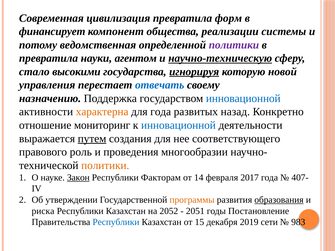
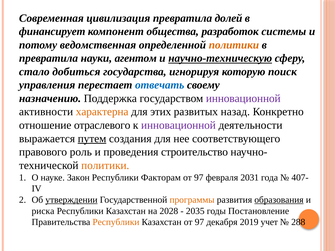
форм: форм -> долей (229, 18)
реализации: реализации -> разработок (230, 32)
политики colour: purple -> orange (234, 45)
высокими: высокими -> добиться (76, 72)
игнорируя underline: present -> none (194, 72)
новой: новой -> поиск (282, 72)
инновационной colour: blue -> purple (243, 99)
для года: года -> этих (161, 112)
мониторинг: мониторинг -> отраслевого (102, 125)
инновационной colour: blue -> purple (178, 125)
многообразии: многообразии -> строительство (195, 152)
Закон underline: present -> none (78, 178)
14: 14 -> 97 (199, 178)
2017: 2017 -> 2031 (250, 178)
утверждении underline: none -> present (71, 200)
2052: 2052 -> 2028 (169, 211)
2051: 2051 -> 2035 (195, 211)
Республики colour: blue -> orange (116, 222)
Казахстан от 15: 15 -> 97 (199, 222)
сети: сети -> учет (269, 222)
983: 983 -> 288 (298, 222)
